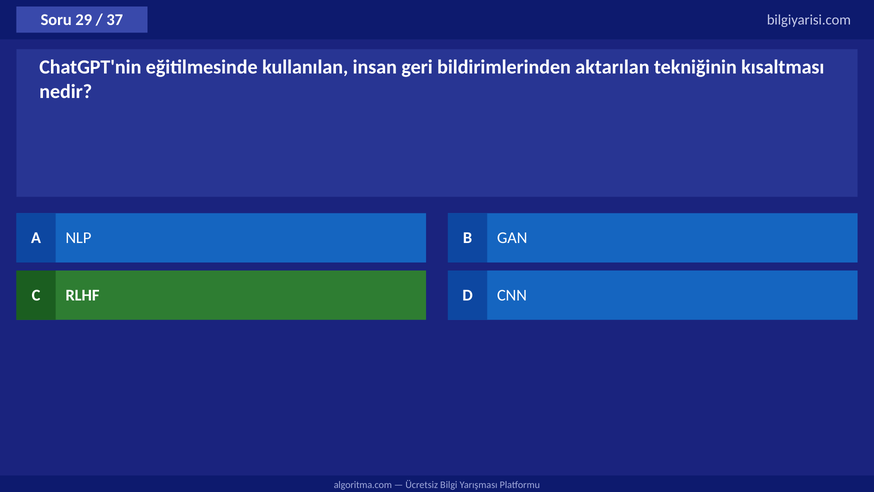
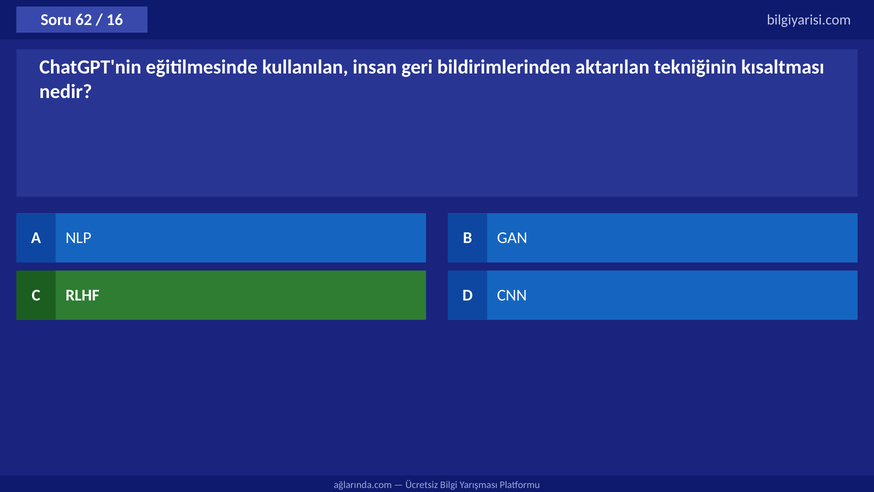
29: 29 -> 62 (84, 20)
37: 37 -> 16 (115, 20)
algoritma.com: algoritma.com -> ağlarında.com (363, 485)
